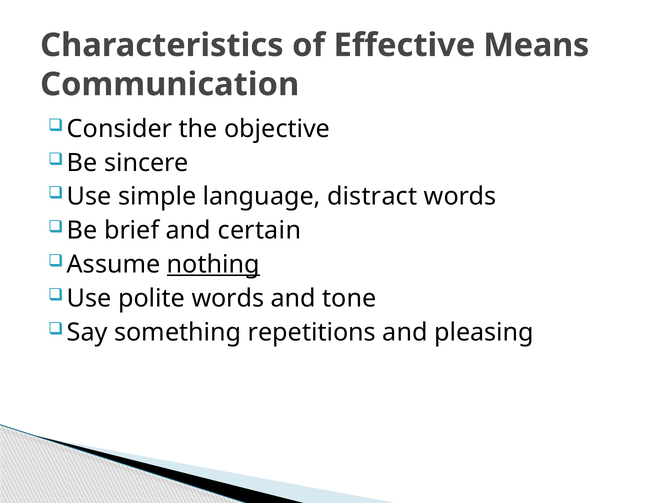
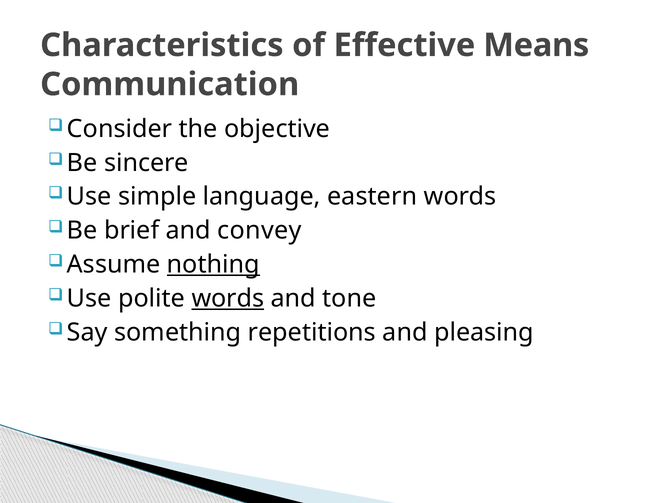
distract: distract -> eastern (372, 197)
certain: certain -> convey (259, 231)
words underline: none -> present (228, 299)
